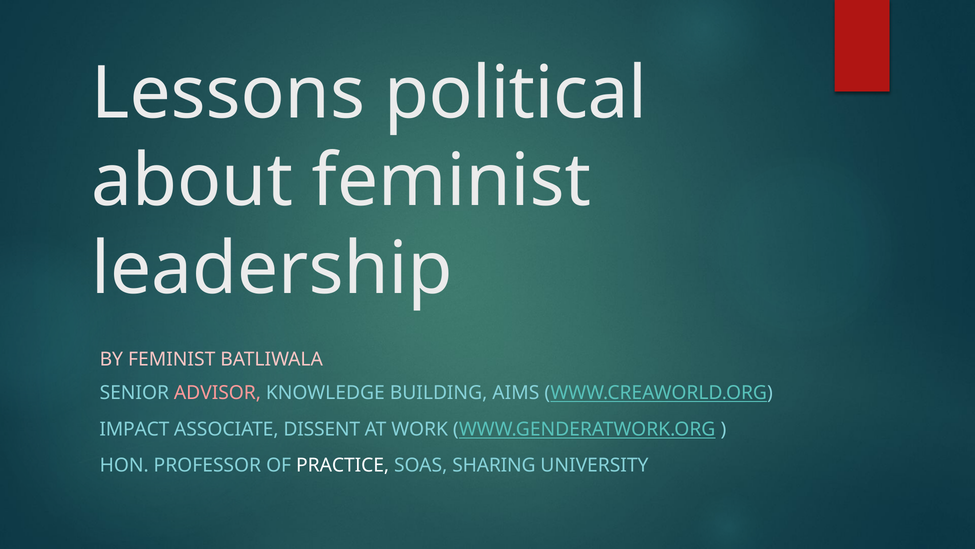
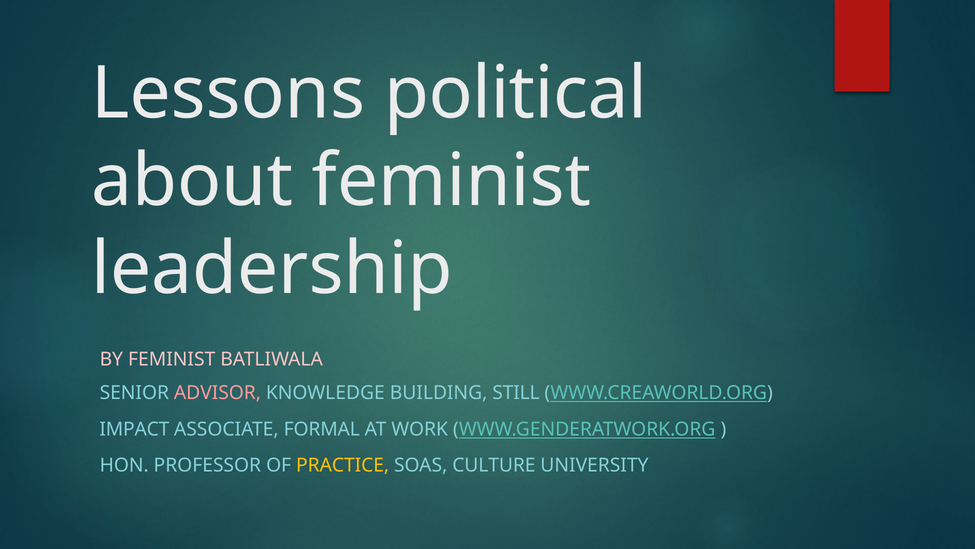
AIMS: AIMS -> STILL (516, 392)
DISSENT: DISSENT -> FORMAL (322, 429)
PRACTICE colour: white -> yellow (343, 465)
SHARING: SHARING -> CULTURE (494, 465)
